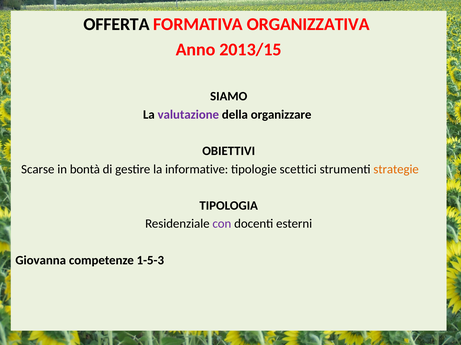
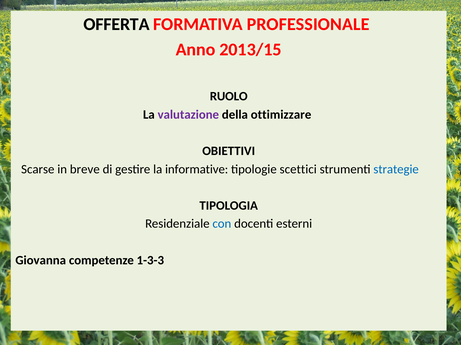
ORGANIZZATIVA: ORGANIZZATIVA -> PROFESSIONALE (308, 24)
SIAMO: SIAMO -> RUOLO (229, 97)
organizzare: organizzare -> ottimizzare (281, 115)
bontà: bontà -> breve (85, 170)
strategie colour: orange -> blue (396, 170)
con colour: purple -> blue (222, 224)
1-5-3: 1-5-3 -> 1-3-3 (150, 261)
